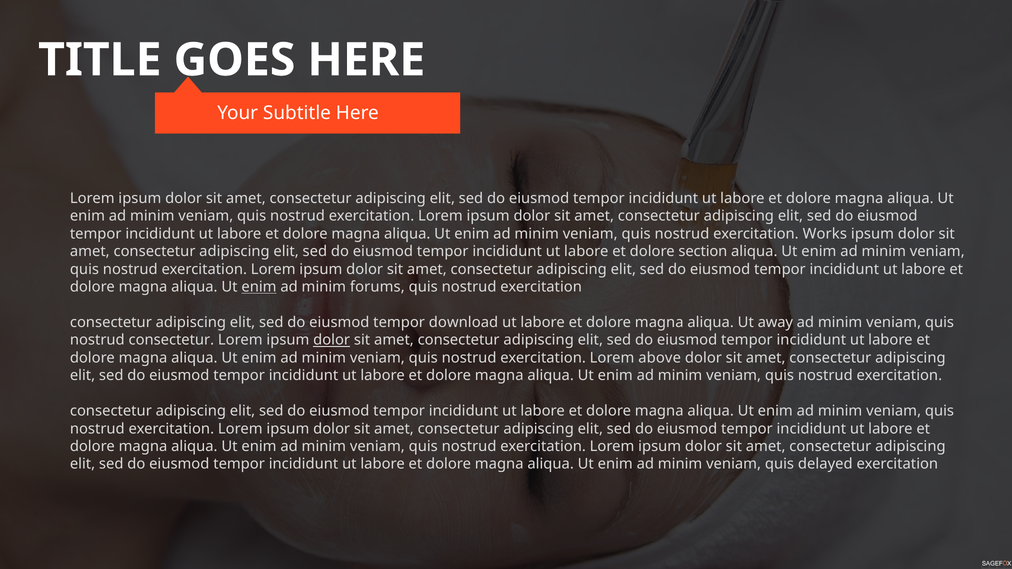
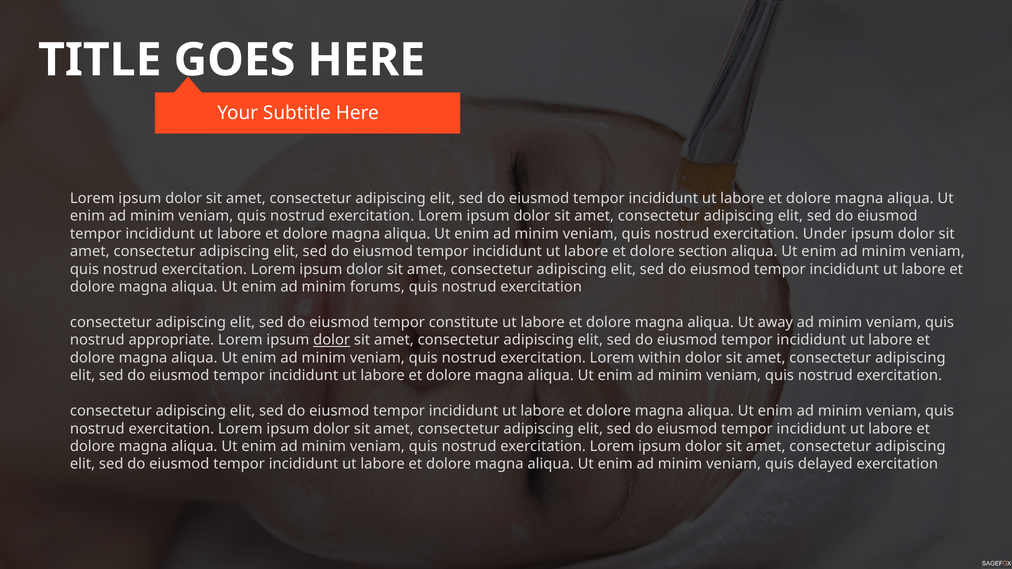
Works: Works -> Under (825, 234)
enim underline: present -> none (259, 287)
download: download -> constitute (464, 323)
nostrud consectetur: consectetur -> appropriate (171, 340)
above: above -> within (660, 358)
